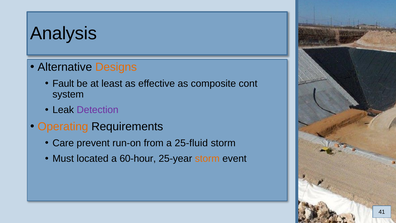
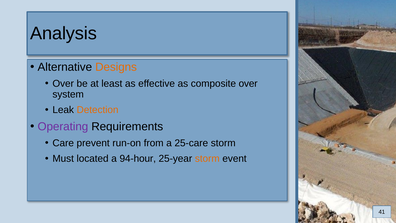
Fault: Fault -> Over (63, 83)
composite cont: cont -> over (248, 83)
Detection colour: purple -> orange (98, 110)
Operating colour: orange -> purple (63, 126)
25-fluid: 25-fluid -> 25-care (191, 143)
60-hour: 60-hour -> 94-hour (138, 159)
